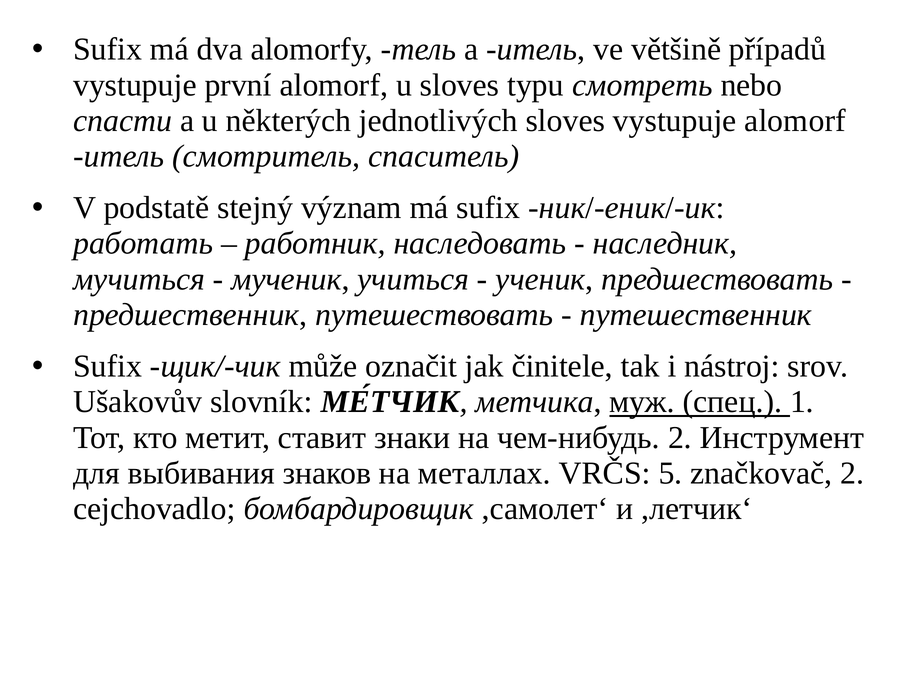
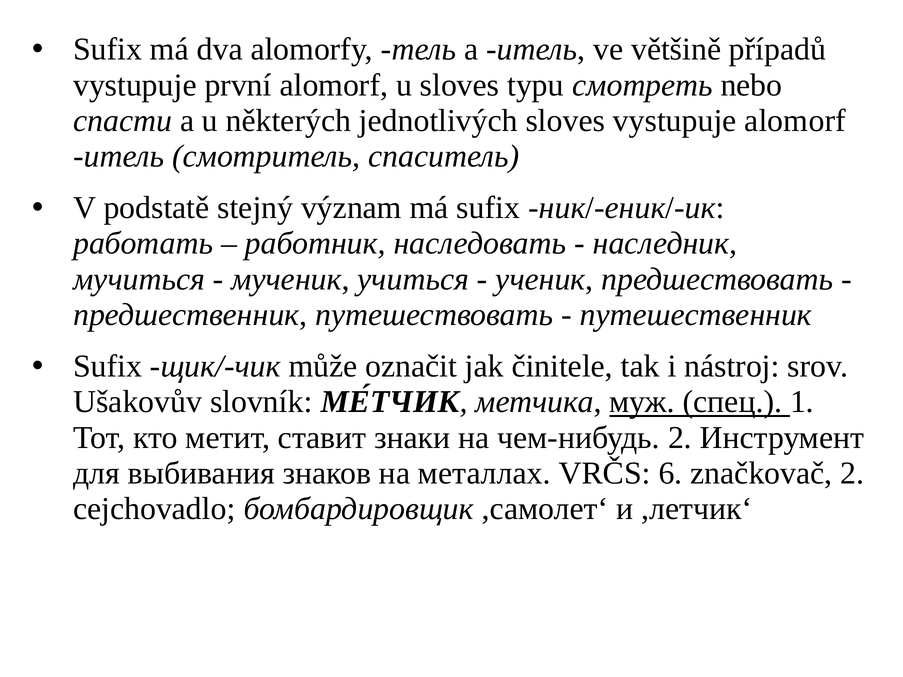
5: 5 -> 6 (670, 473)
